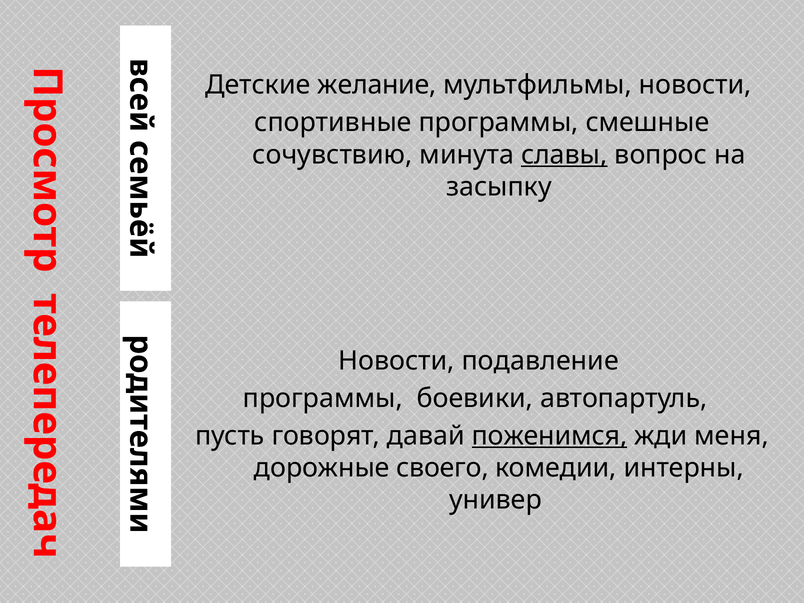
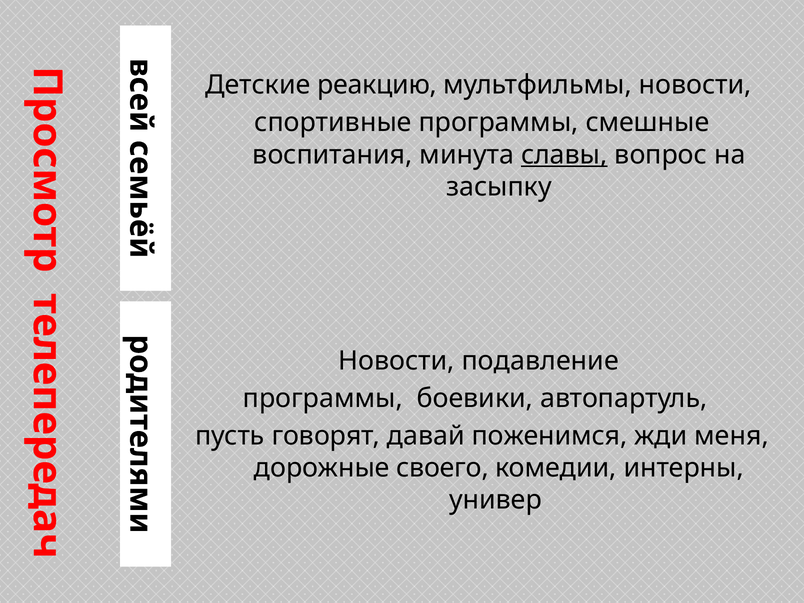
желание: желание -> реакцию (377, 85)
сочувствию: сочувствию -> воспитания (332, 155)
поженимся underline: present -> none (550, 436)
